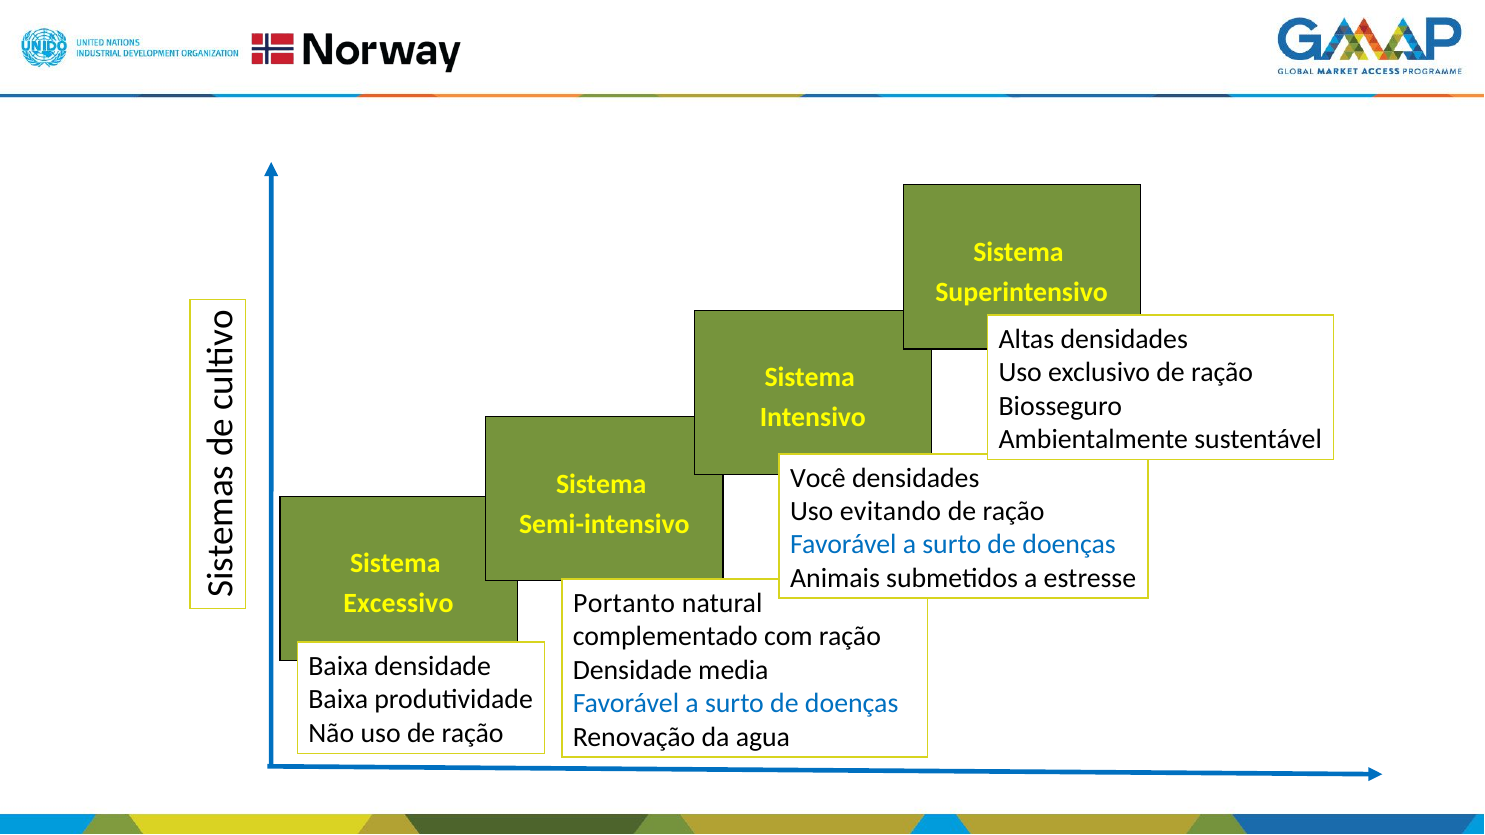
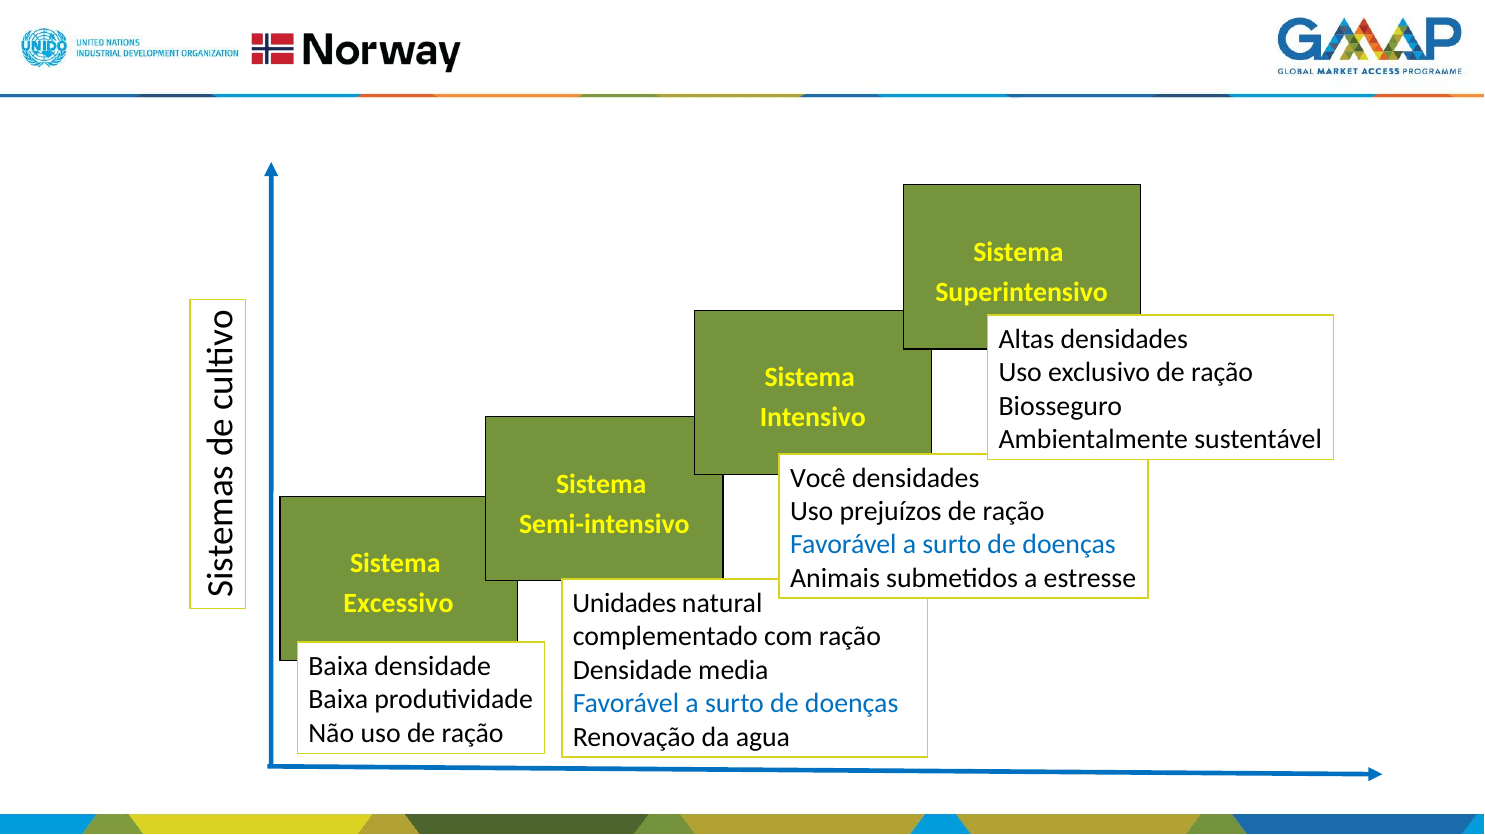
evitando: evitando -> prejuízos (891, 511)
Portanto: Portanto -> Unidades (624, 604)
